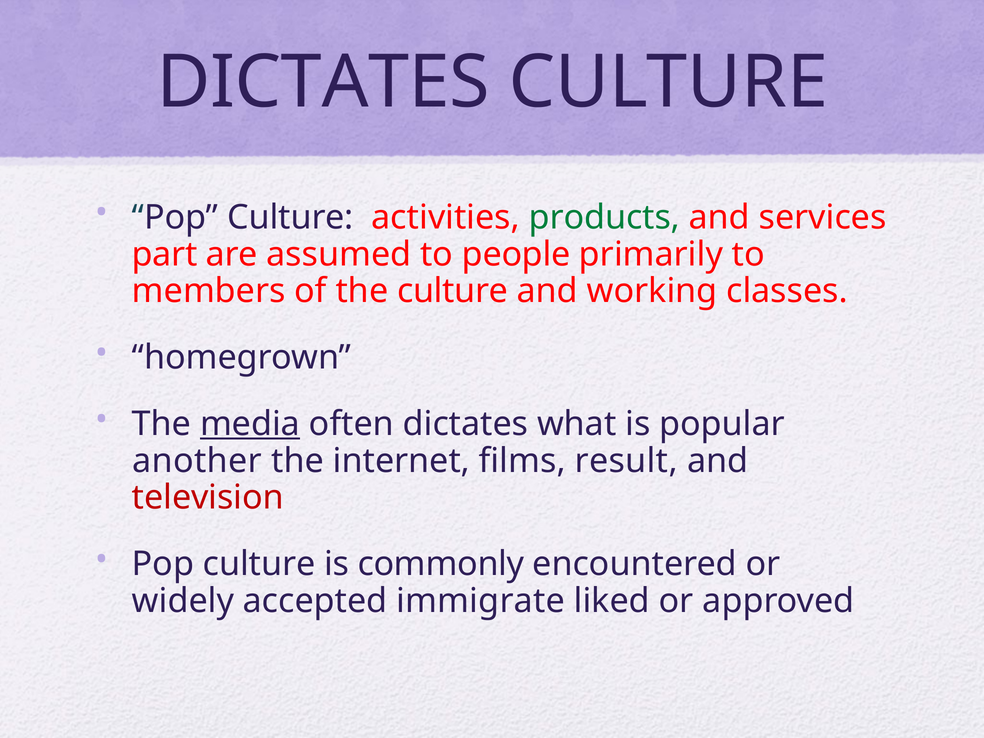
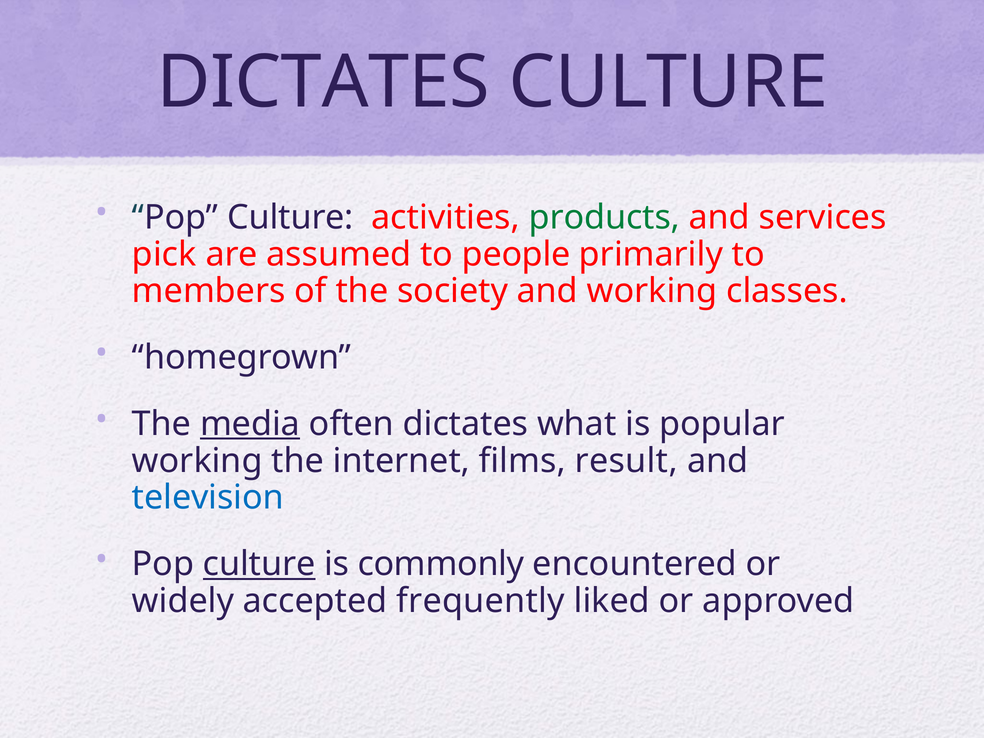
part: part -> pick (164, 254)
the culture: culture -> society (453, 291)
another: another -> working (197, 461)
television colour: red -> blue (208, 498)
culture underline: none -> present (259, 564)
immigrate: immigrate -> frequently (481, 601)
